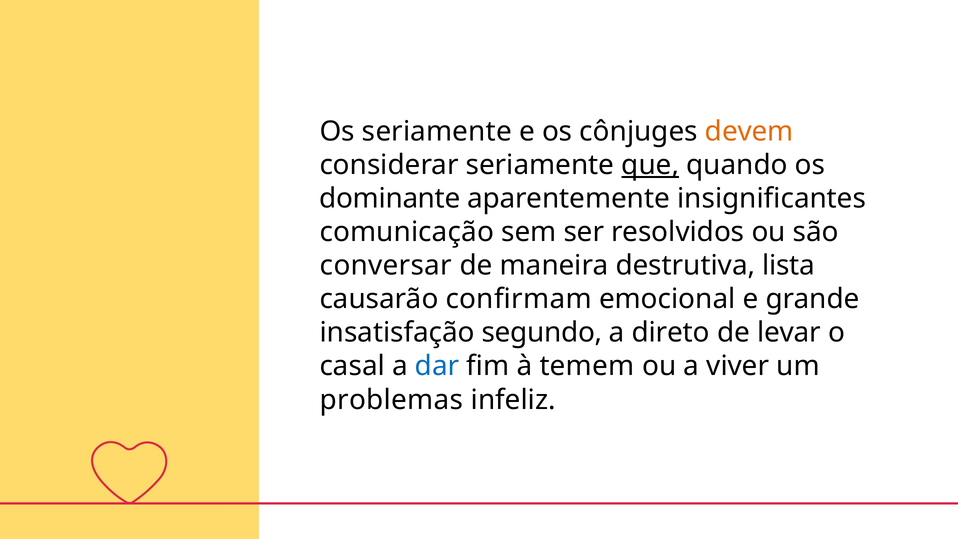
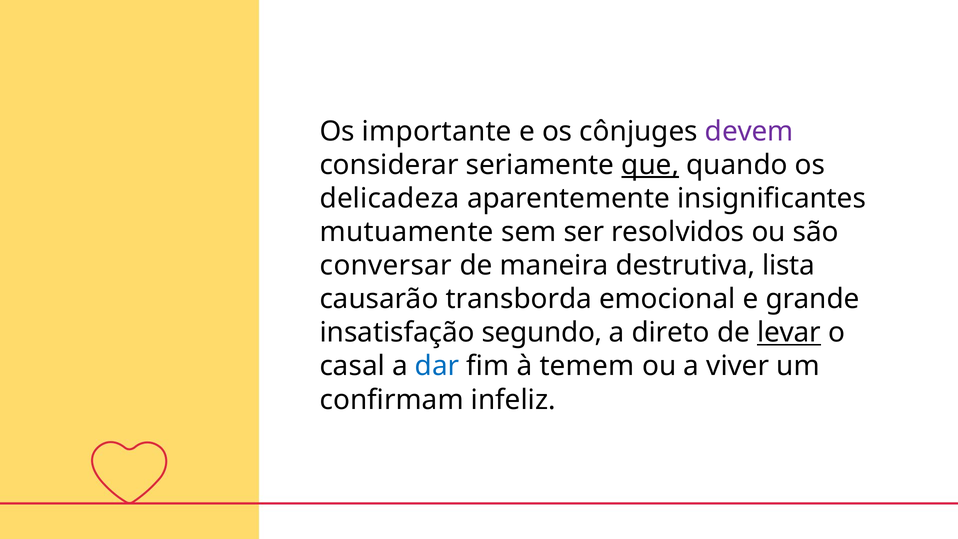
Os seriamente: seriamente -> importante (437, 131)
devem colour: orange -> purple (749, 131)
dominante: dominante -> delicadeza (390, 198)
comunicação: comunicação -> mutuamente (407, 232)
confirmam: confirmam -> transborda (519, 299)
levar underline: none -> present (789, 333)
problemas: problemas -> confirmam (392, 400)
